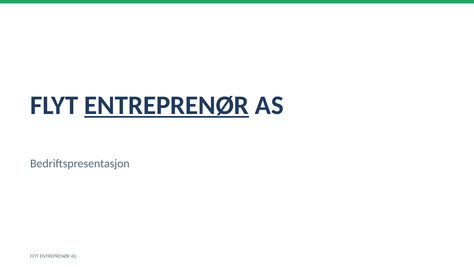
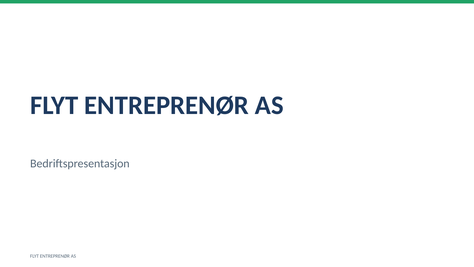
ENTREPRENØR underline: present -> none (167, 105)
